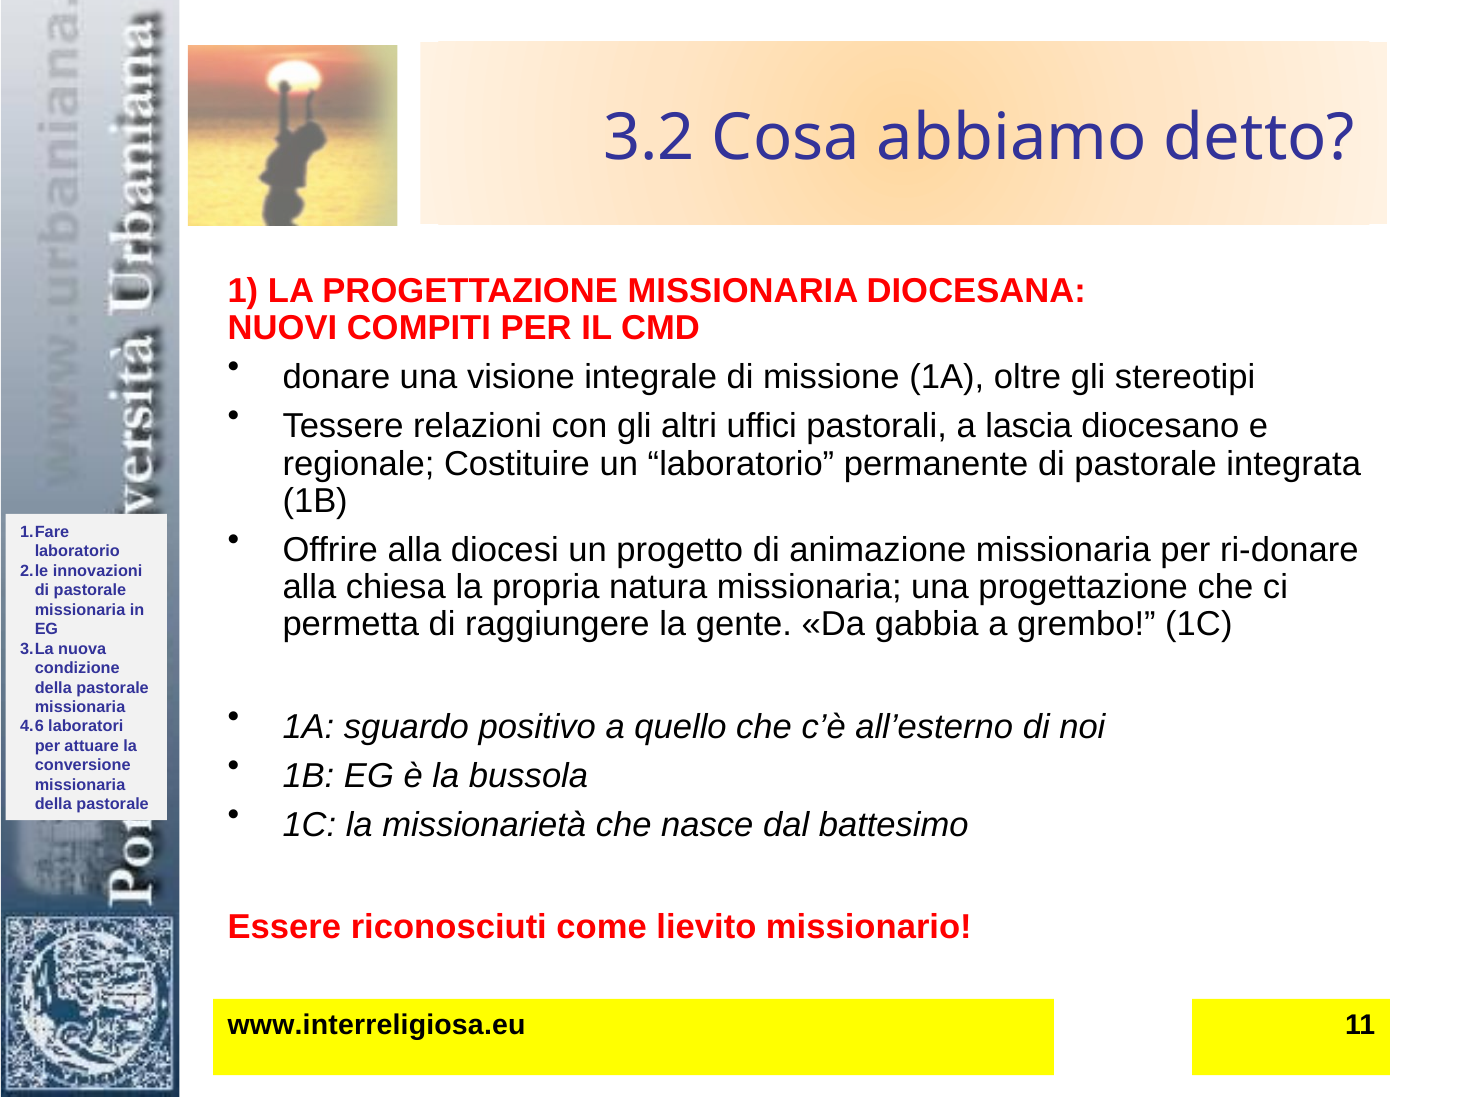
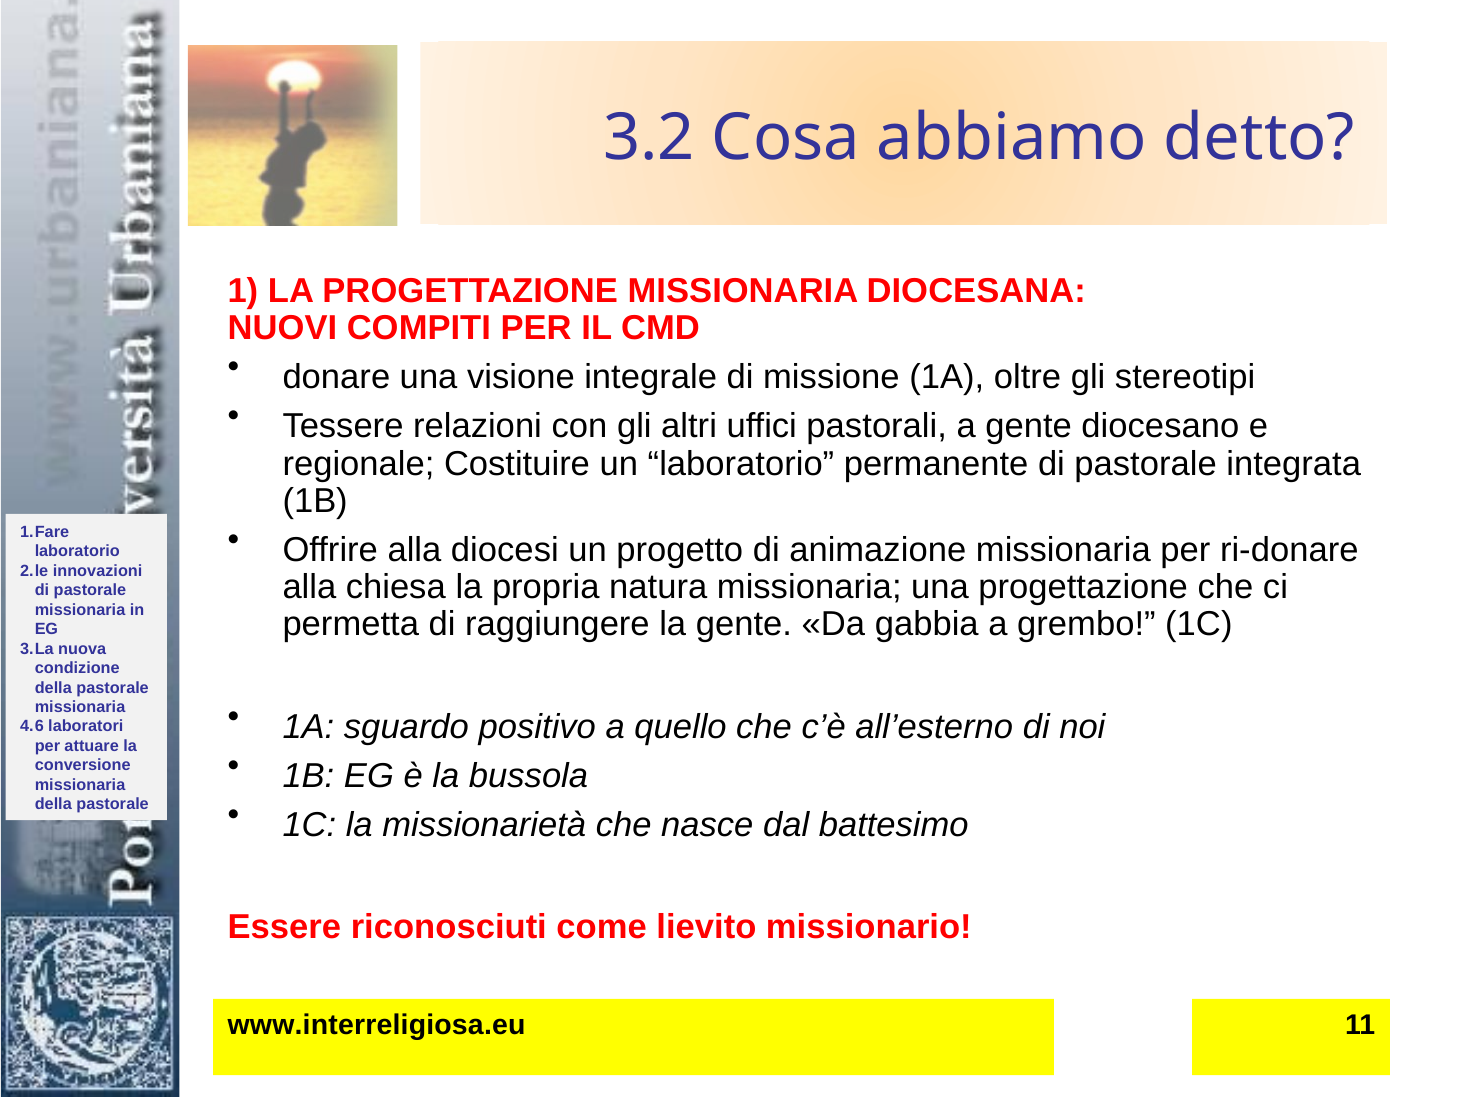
a lascia: lascia -> gente (1029, 426)
